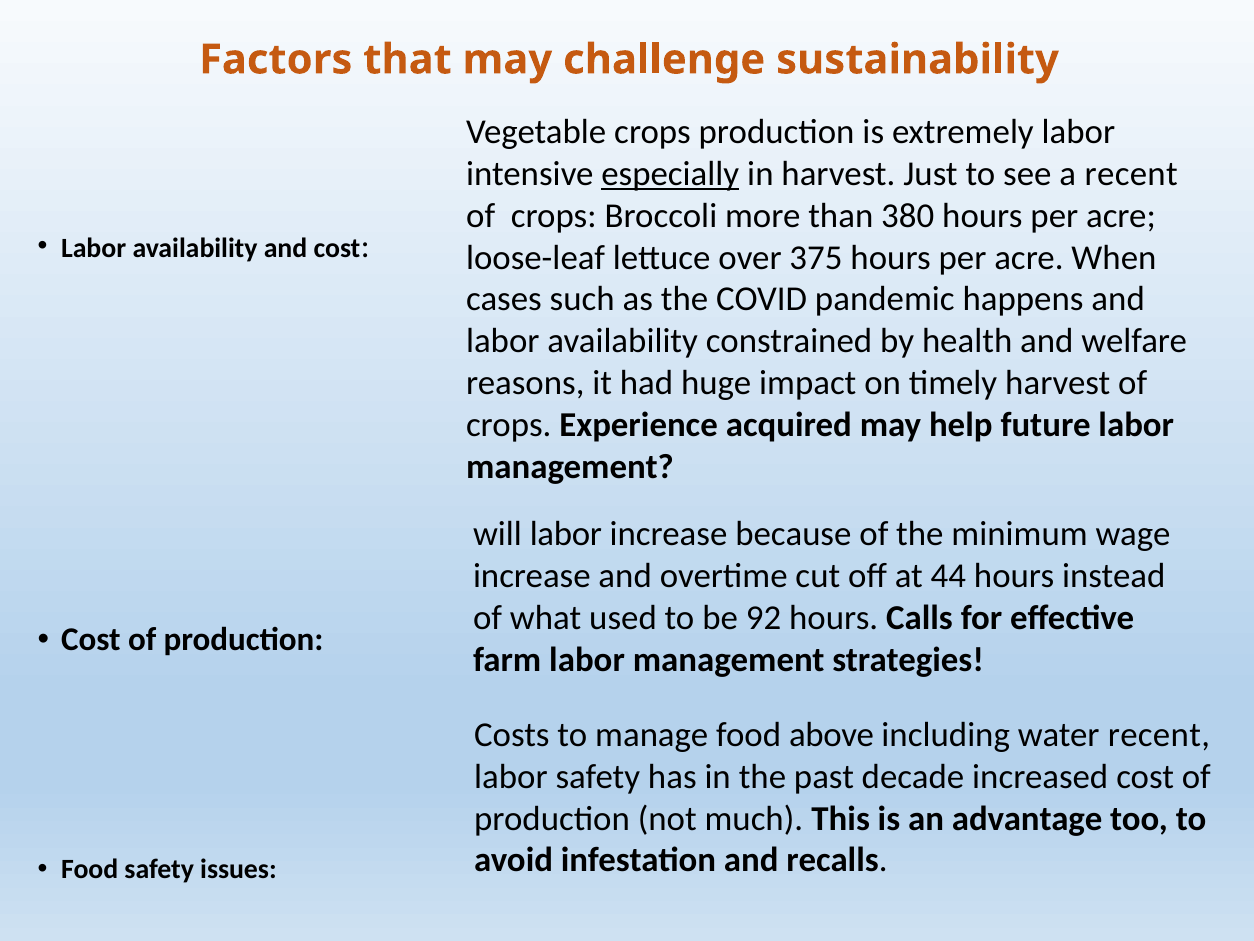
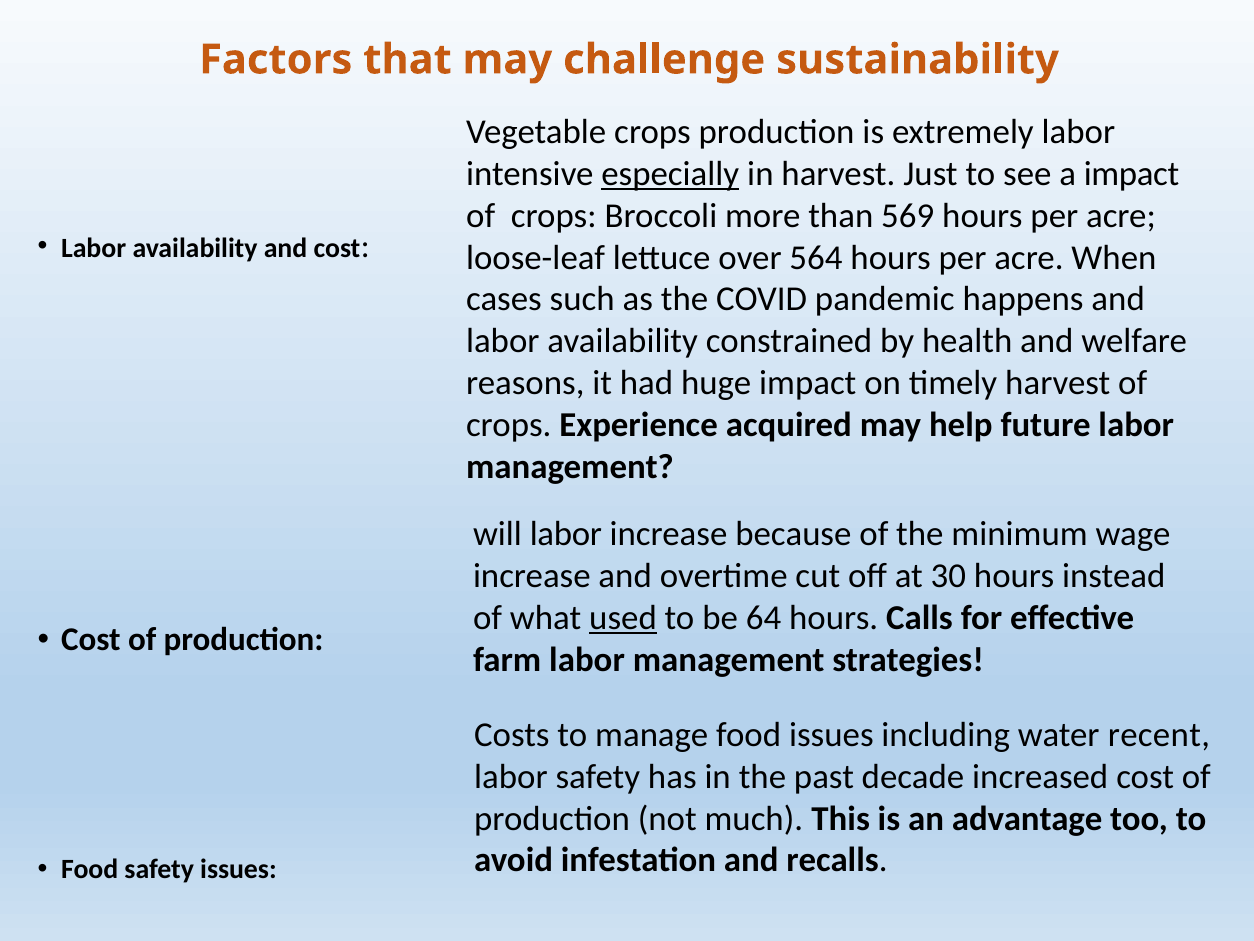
a recent: recent -> impact (1132, 174)
380: 380 -> 569 (908, 216)
375: 375 -> 564 (816, 257)
44: 44 -> 30 (948, 576)
used underline: none -> present (623, 618)
92: 92 -> 64 (764, 618)
food above: above -> issues (831, 735)
